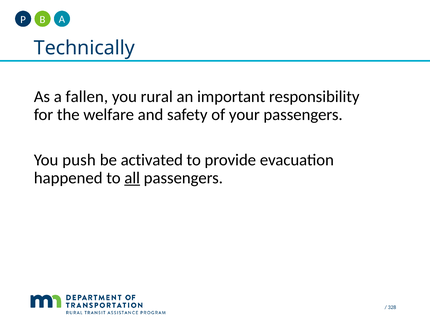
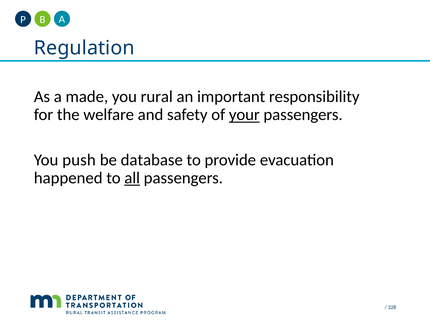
Technically: Technically -> Regulation (84, 48)
fallen: fallen -> made (87, 97)
your underline: none -> present (244, 115)
activated: activated -> database (152, 160)
